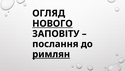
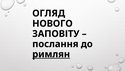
НОВОГО underline: present -> none (52, 23)
